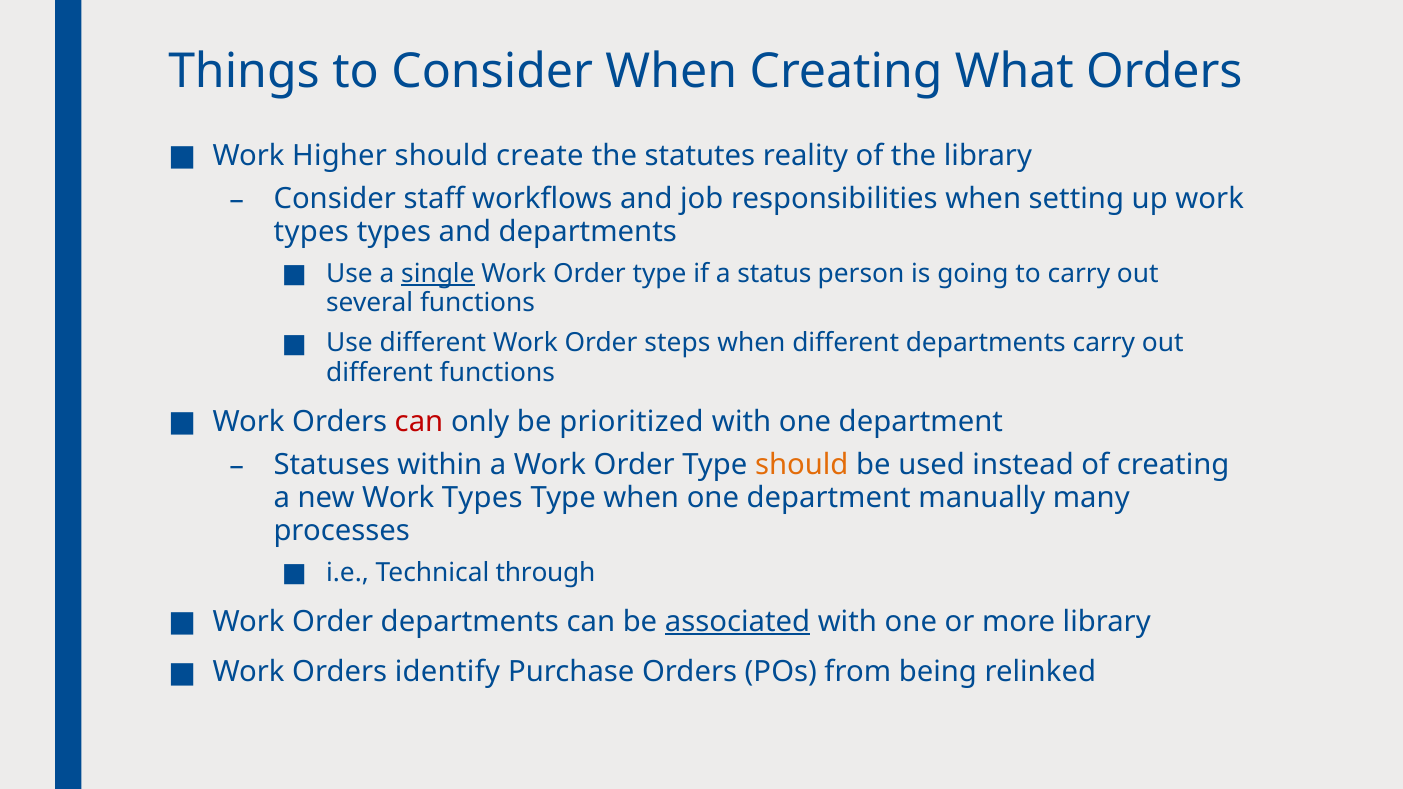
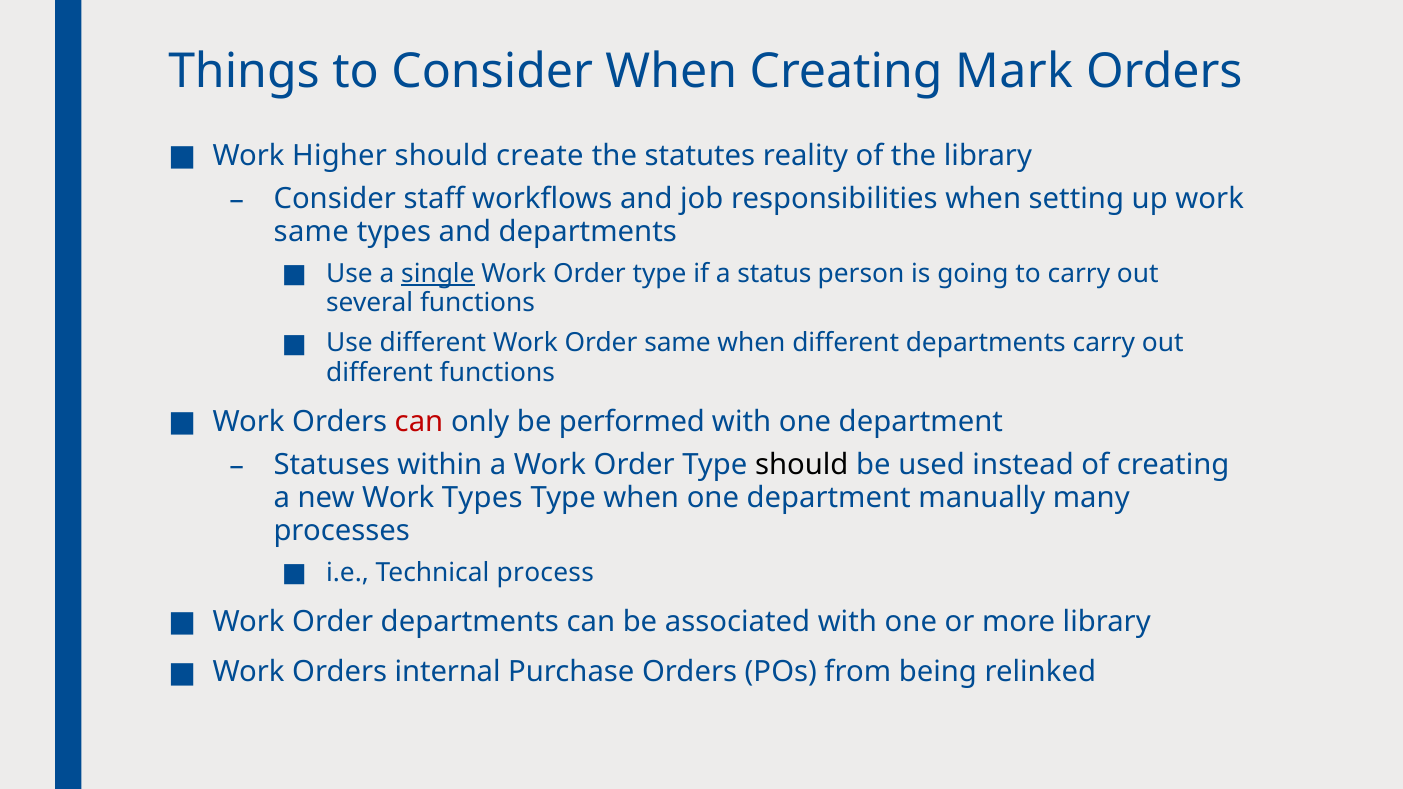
What: What -> Mark (1014, 71)
types: types -> same (311, 232)
Order steps: steps -> same (678, 343)
prioritized: prioritized -> performed (632, 422)
should colour: orange -> black (802, 465)
through: through -> process (545, 573)
associated underline: present -> none (738, 622)
identify: identify -> internal (448, 672)
